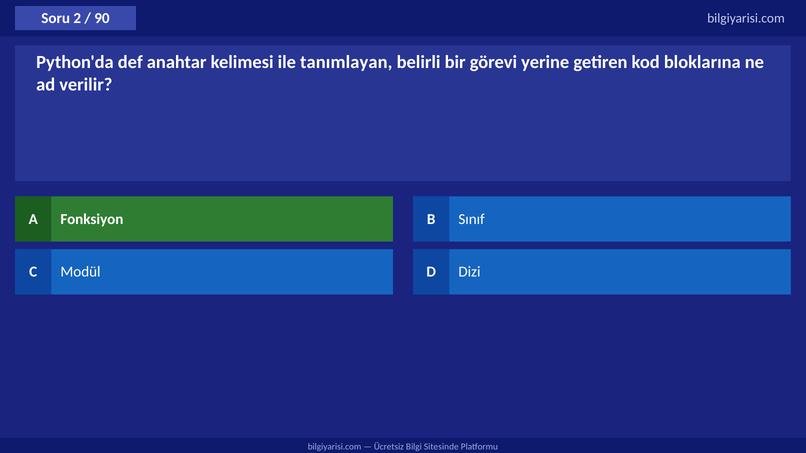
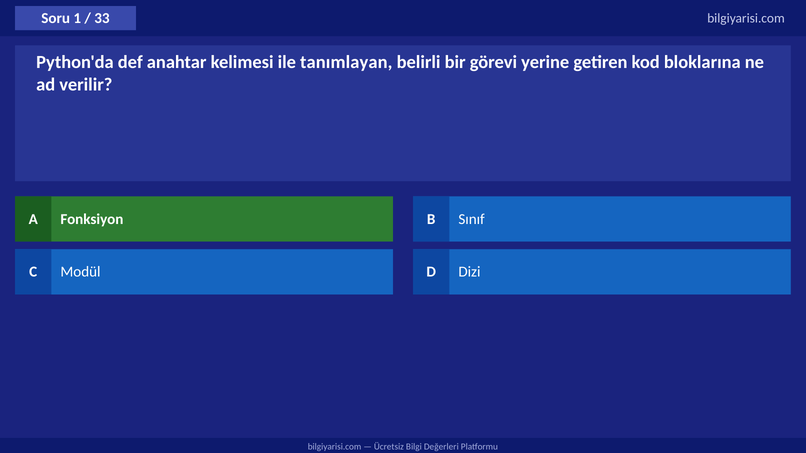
2: 2 -> 1 (77, 18)
90: 90 -> 33 (102, 18)
Sitesinde: Sitesinde -> Değerleri (441, 447)
